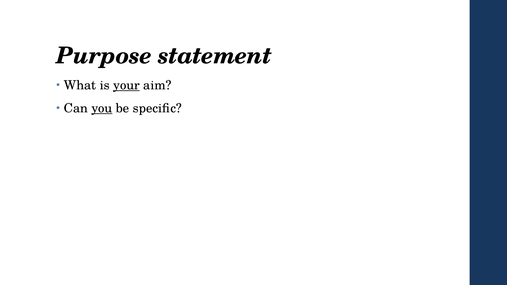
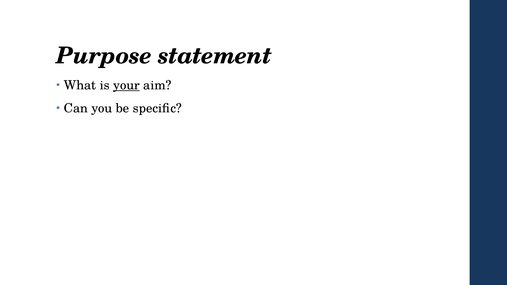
you underline: present -> none (102, 108)
